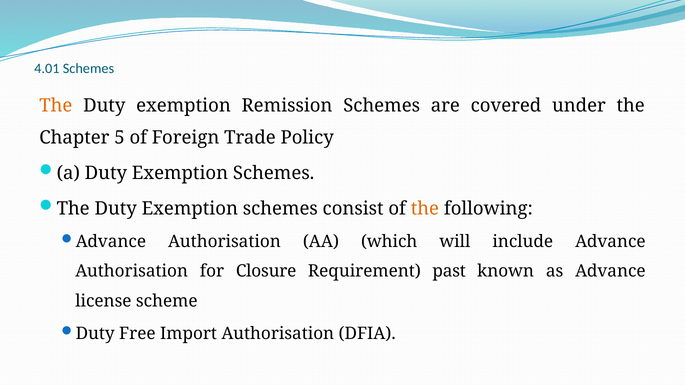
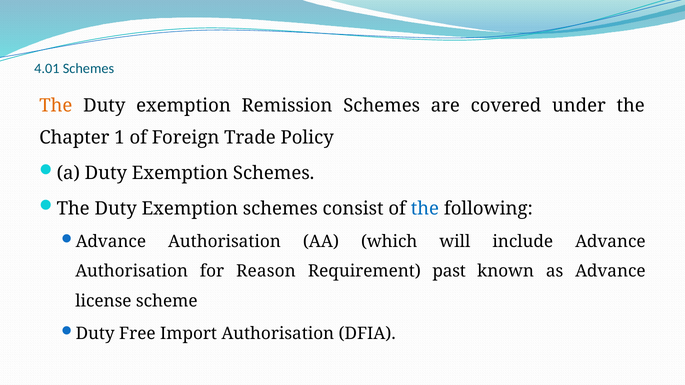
5: 5 -> 1 (119, 138)
the colour: orange -> blue (425, 209)
Closure: Closure -> Reason (266, 272)
